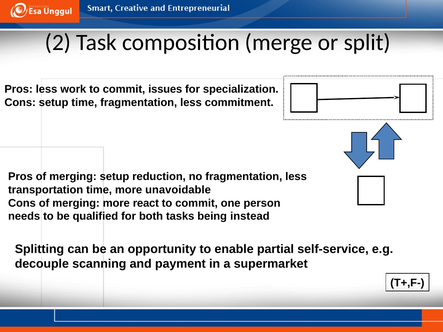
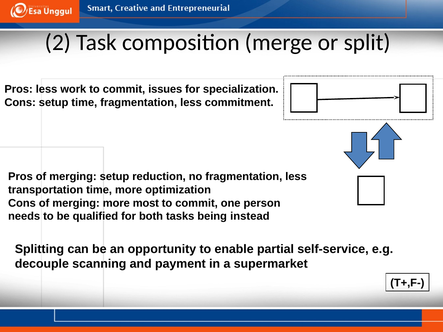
unavoidable: unavoidable -> optimization (178, 190)
react: react -> most (146, 203)
